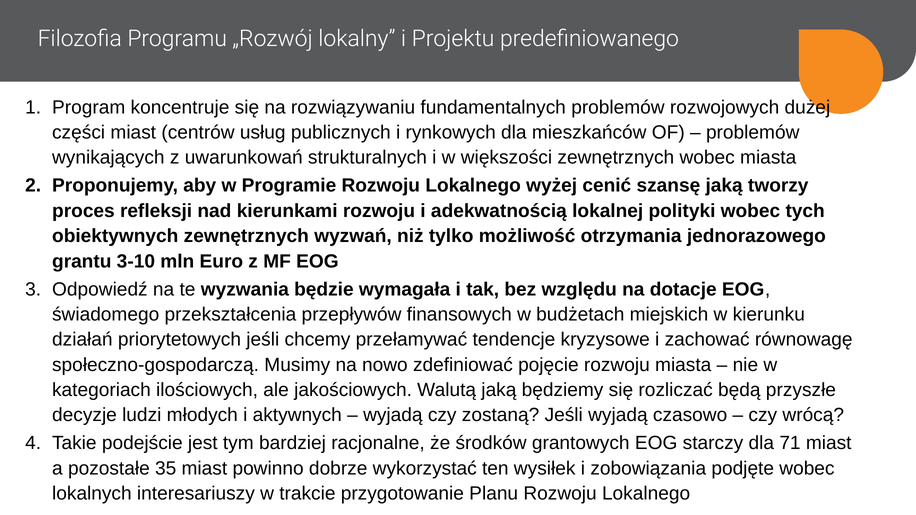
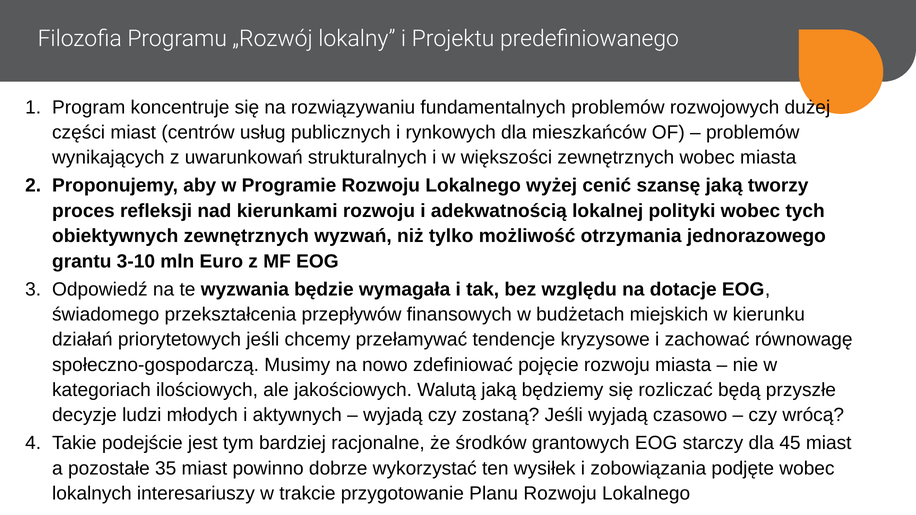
71: 71 -> 45 (790, 443)
